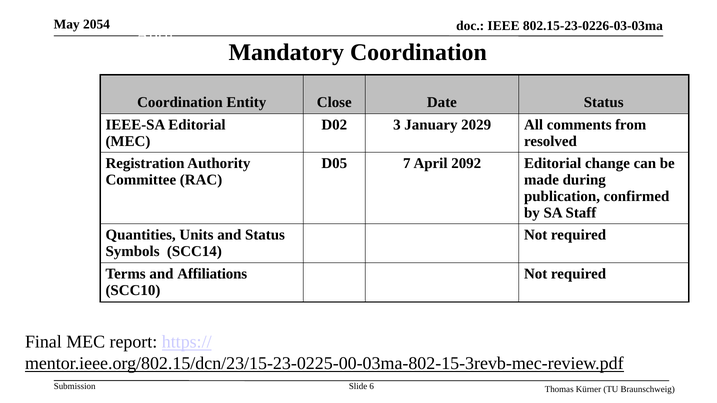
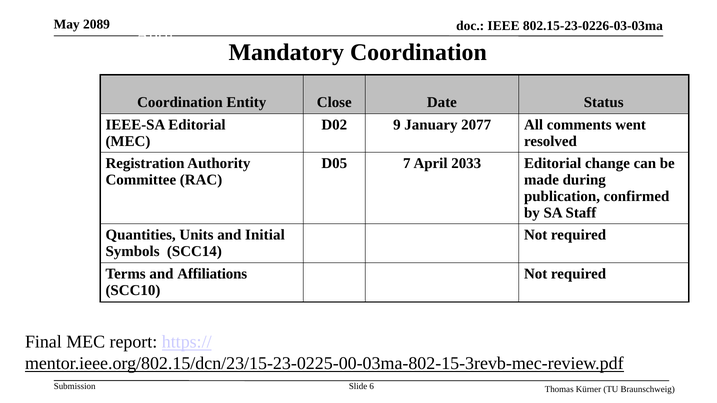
2054: 2054 -> 2089 (97, 24)
3: 3 -> 9 (397, 125)
2029: 2029 -> 2077 (476, 125)
from: from -> went (631, 125)
2092: 2092 -> 2033 (466, 163)
and Status: Status -> Initial (265, 235)
